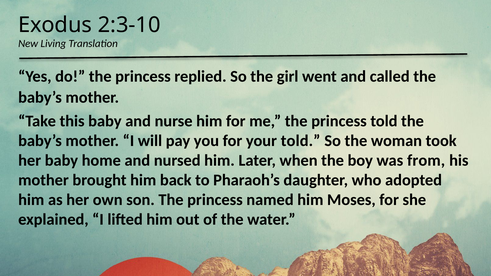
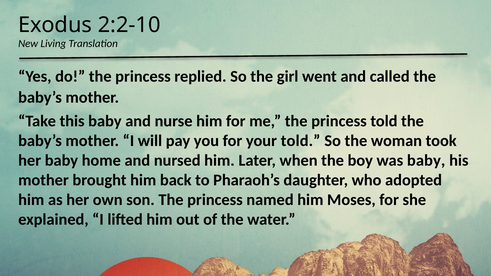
2:3-10: 2:3-10 -> 2:2-10 (129, 25)
was from: from -> baby (426, 161)
